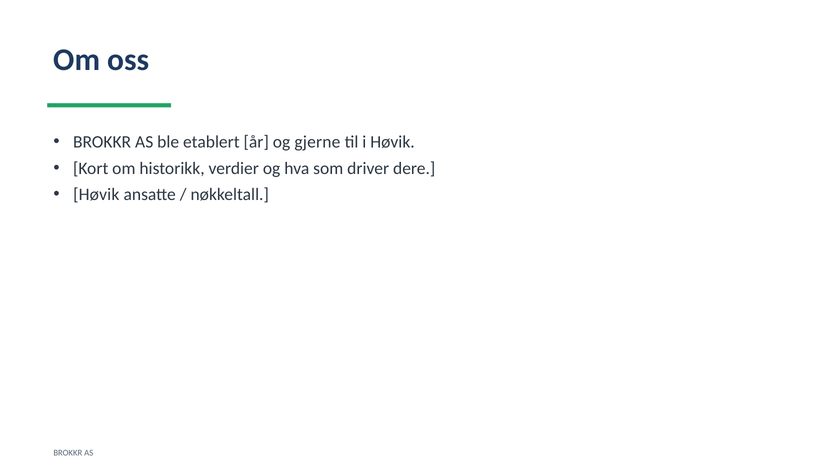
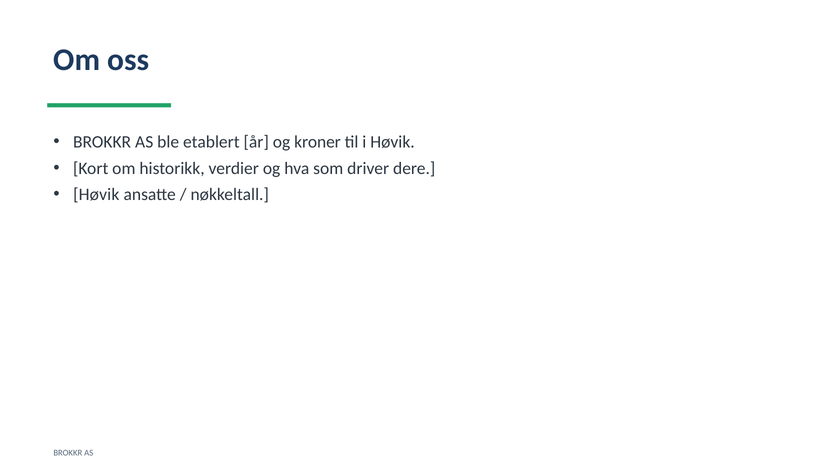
gjerne: gjerne -> kroner (318, 142)
